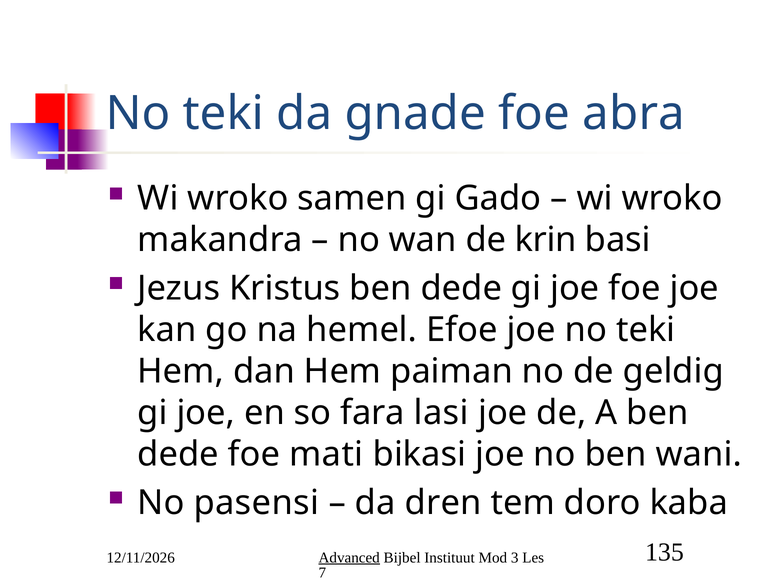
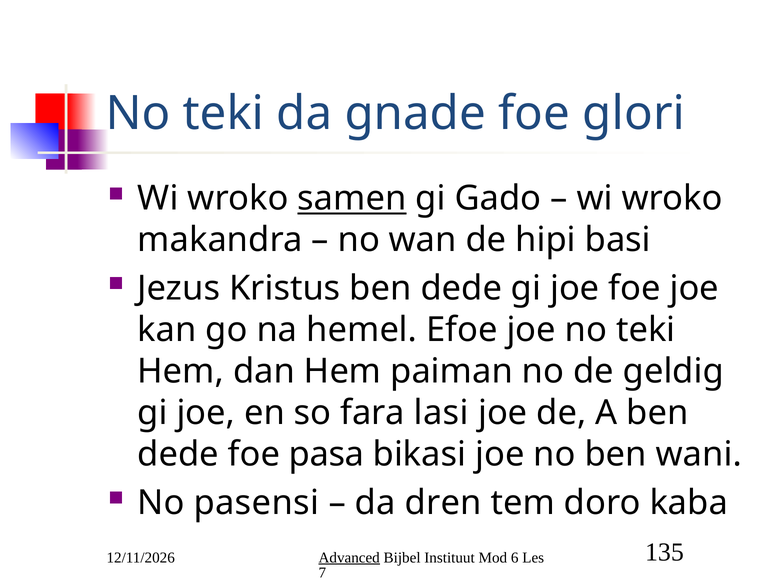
abra: abra -> glori (634, 113)
samen underline: none -> present (352, 198)
krin: krin -> hipi (546, 240)
mati: mati -> pasa (327, 454)
3: 3 -> 6 (515, 557)
